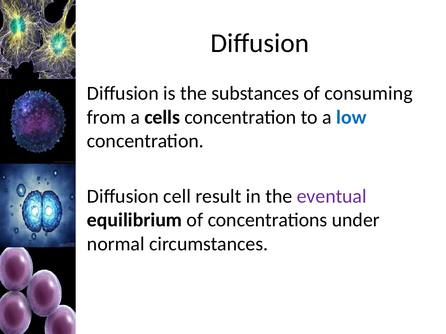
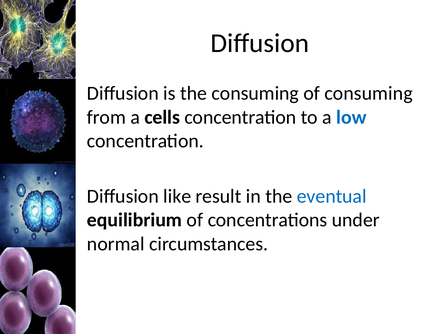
the substances: substances -> consuming (255, 94)
cell: cell -> like (177, 197)
eventual colour: purple -> blue (332, 197)
